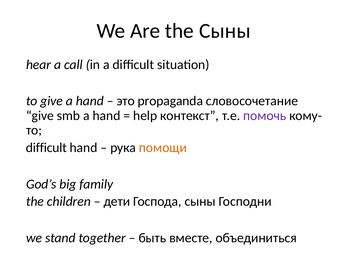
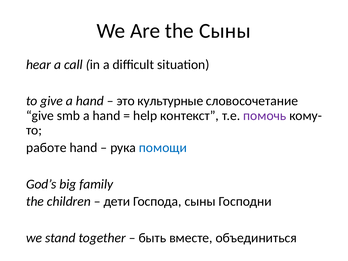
propaganda: propaganda -> культурные (170, 101)
difficult: difficult -> работе (46, 148)
помощи colour: orange -> blue (163, 148)
